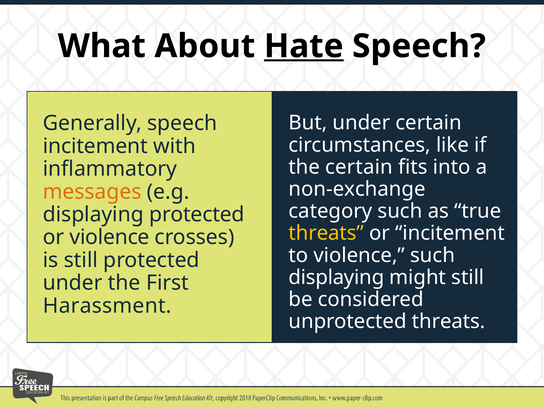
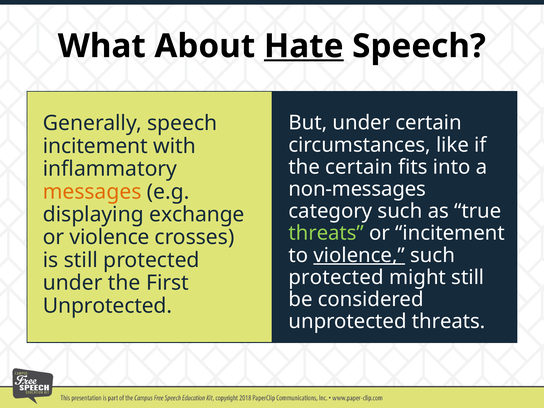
non-exchange: non-exchange -> non-messages (357, 189)
displaying protected: protected -> exchange (197, 214)
threats colour: yellow -> light green (326, 233)
violence underline: none -> present (359, 255)
displaying: displaying -> protected (336, 277)
Harassment: Harassment -> Unprotected (107, 306)
